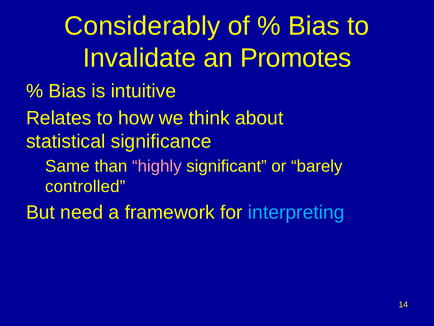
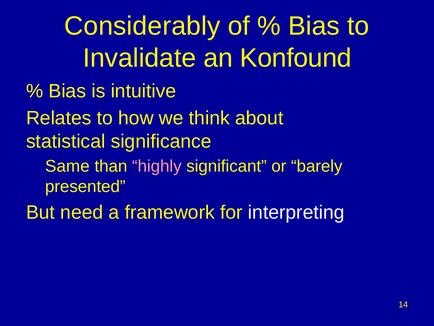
Promotes: Promotes -> Konfound (296, 58)
controlled: controlled -> presented (85, 186)
interpreting colour: light blue -> white (296, 212)
